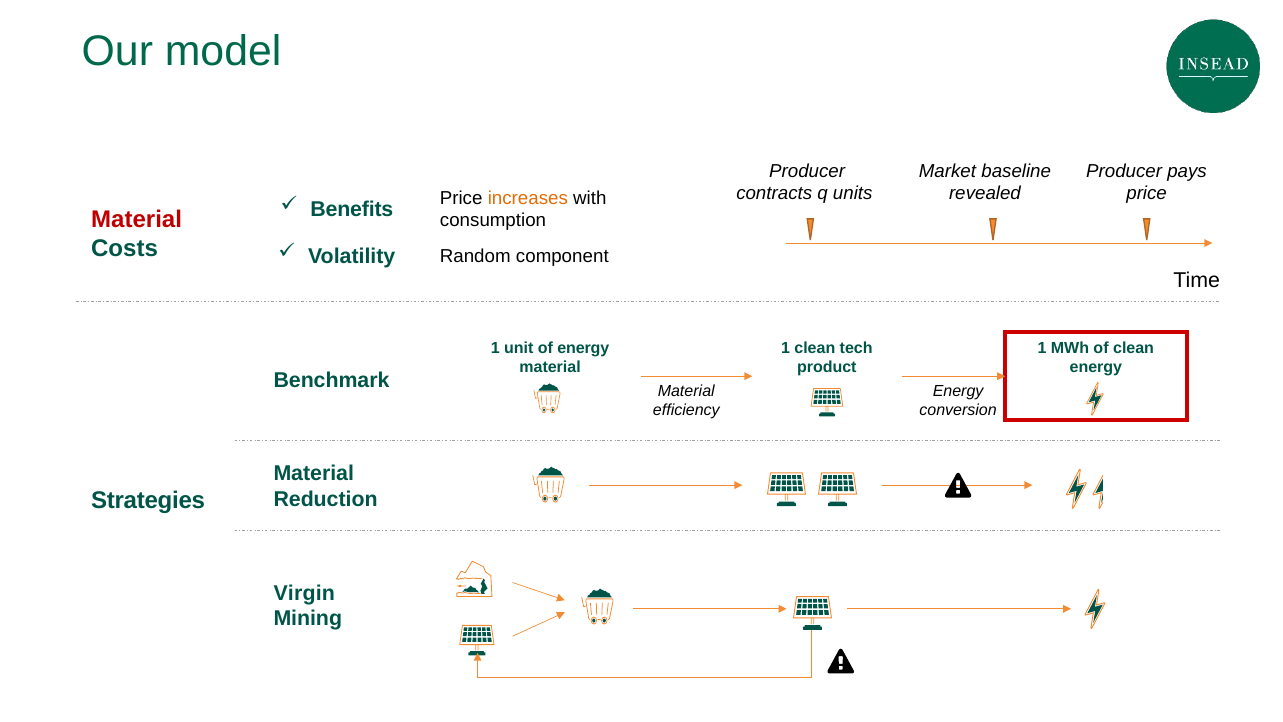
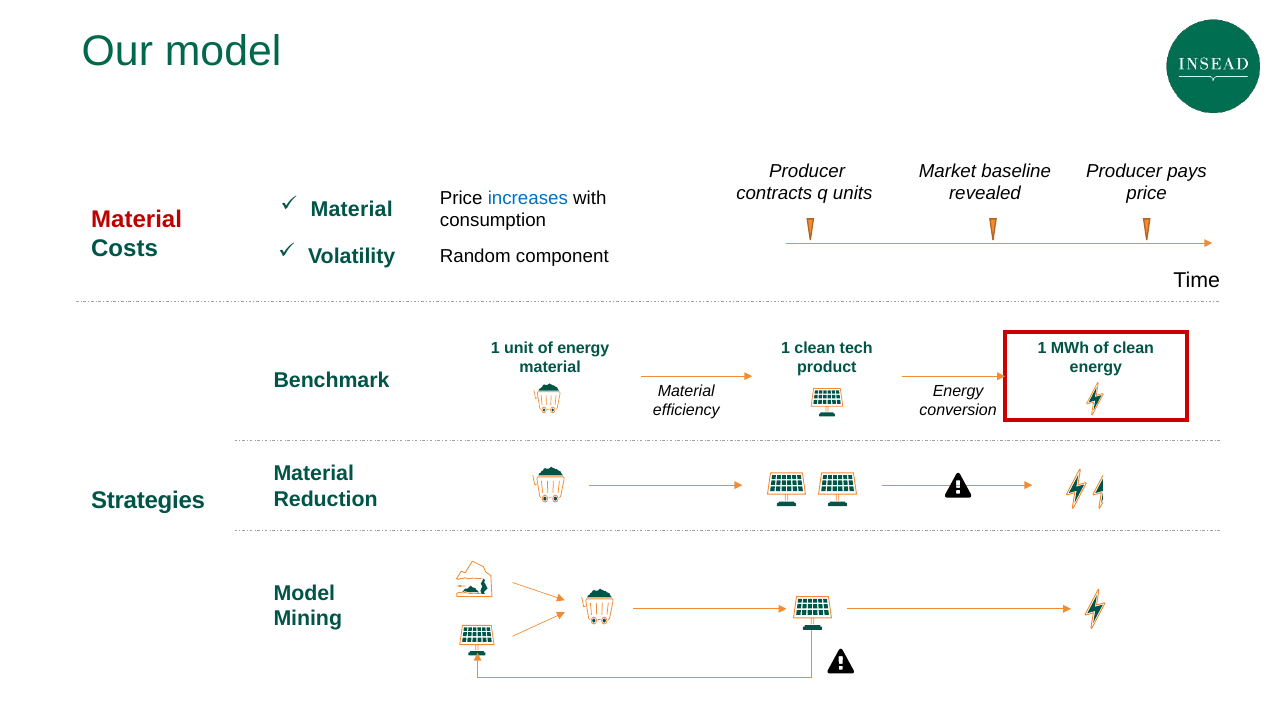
increases colour: orange -> blue (528, 198)
Benefits: Benefits -> Material (352, 209)
Virgin: Virgin -> Model (304, 593)
